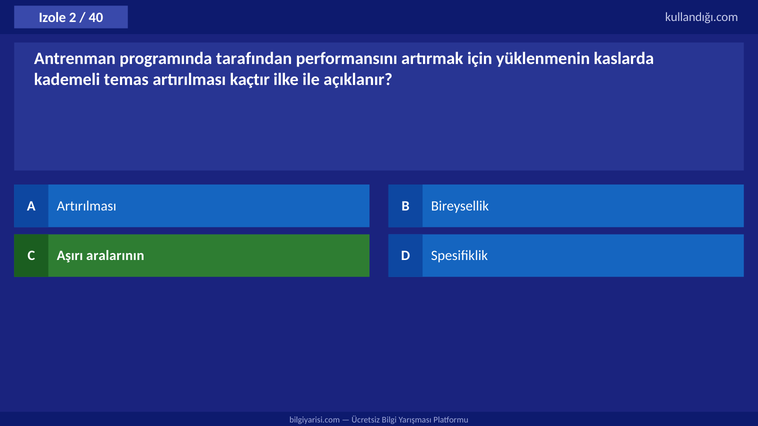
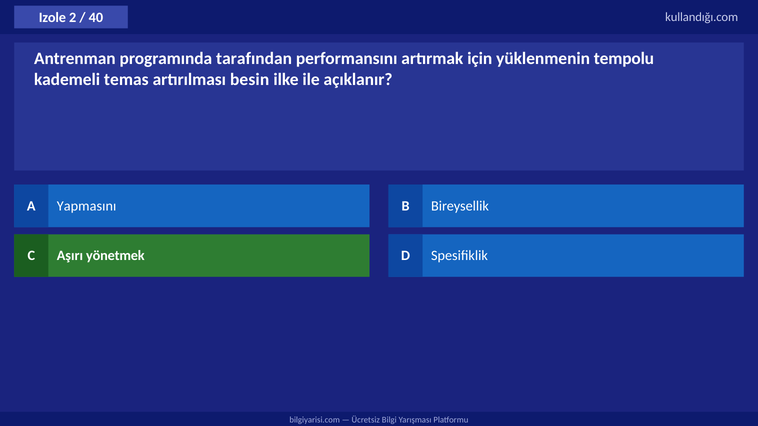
kaslarda: kaslarda -> tempolu (624, 58)
kaçtır: kaçtır -> besin (250, 79)
A Artırılması: Artırılması -> Yapmasını (87, 206)
aralarının: aralarının -> yönetmek (115, 256)
